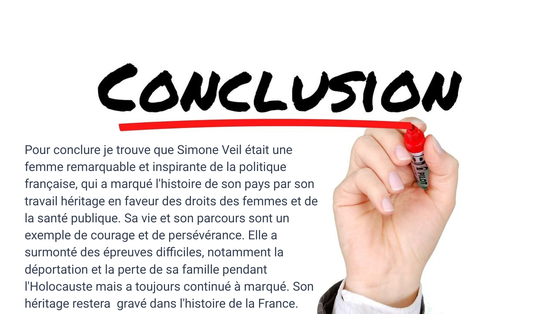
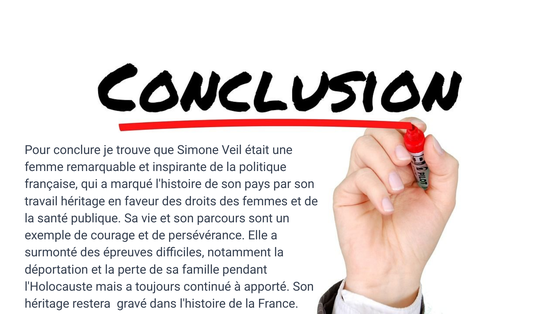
à marqué: marqué -> apporté (267, 287)
